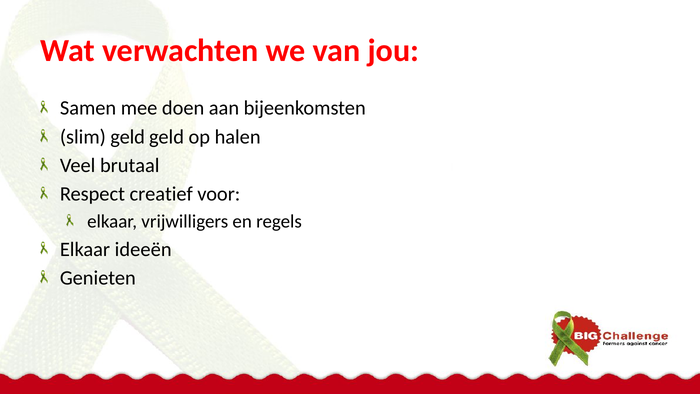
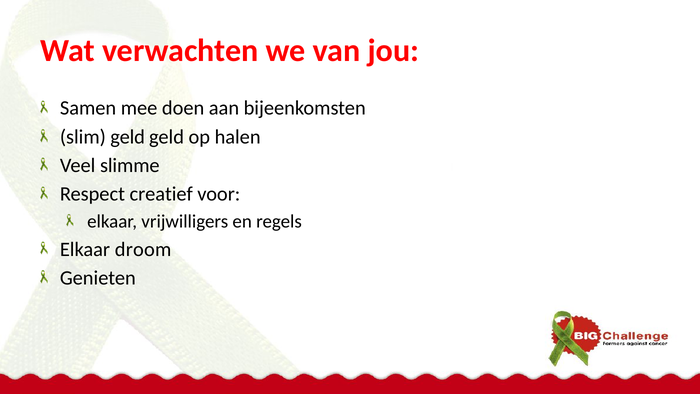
brutaal: brutaal -> slimme (130, 165)
ideeën: ideeën -> droom (143, 249)
